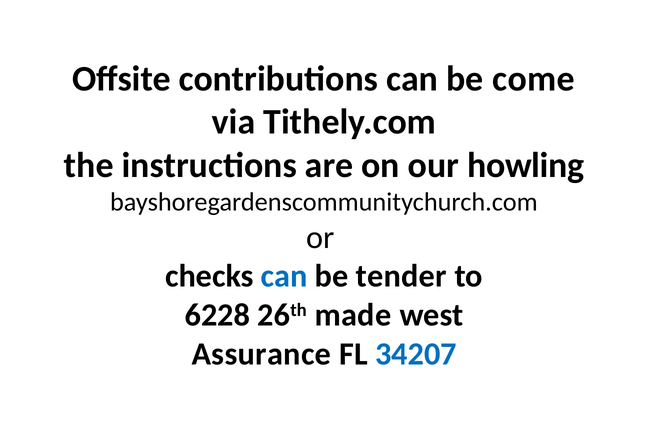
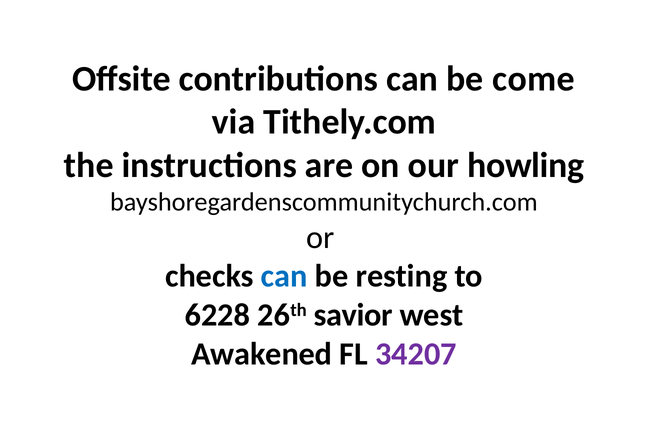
tender: tender -> resting (401, 276)
made: made -> savior (353, 315)
Assurance: Assurance -> Awakened (262, 354)
34207 colour: blue -> purple (416, 354)
